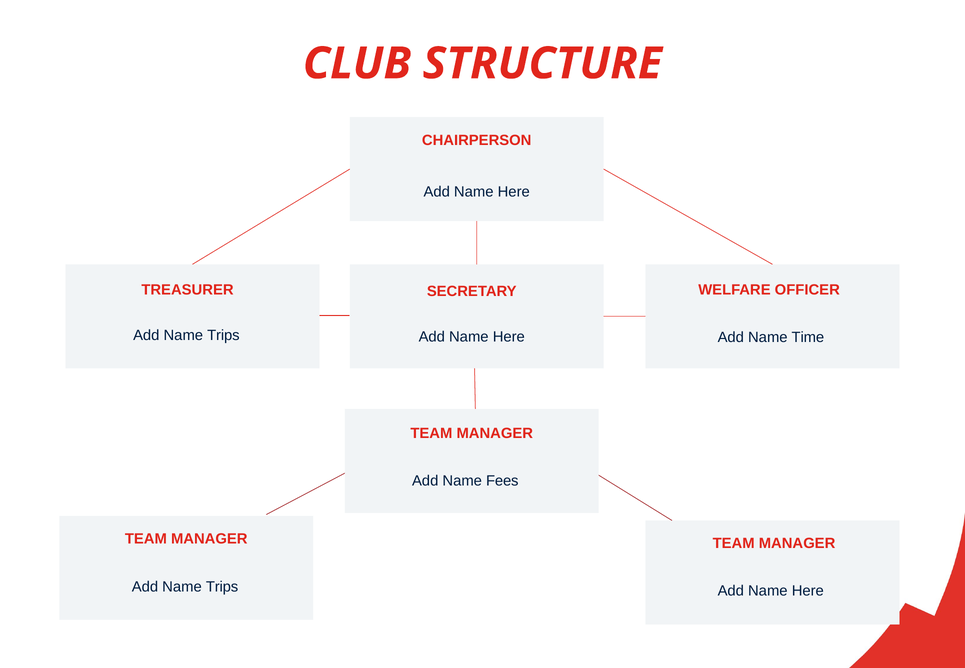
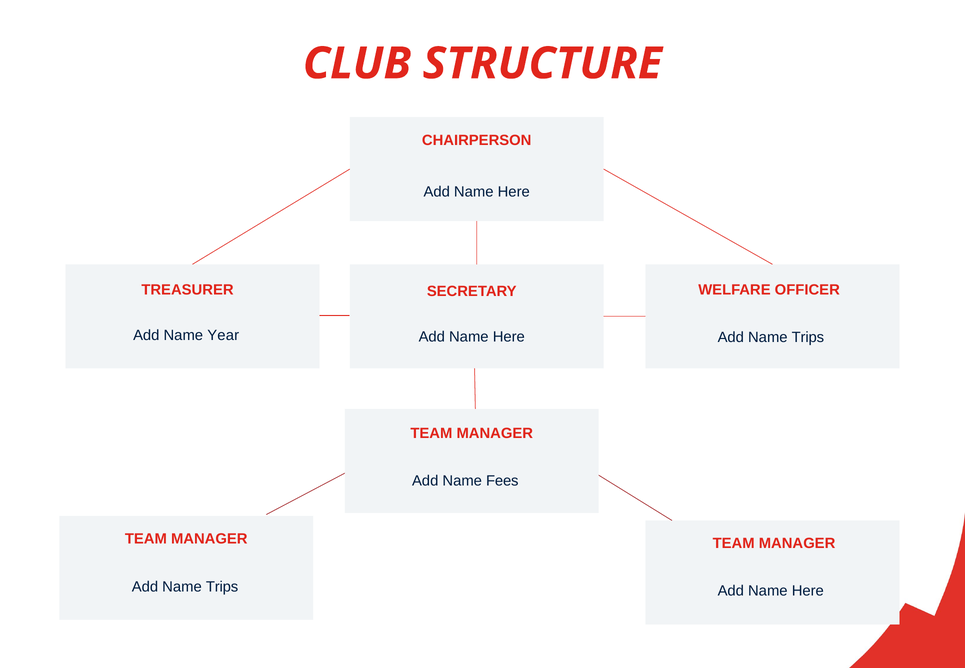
Trips: Trips -> Year (223, 336)
Time: Time -> Trips (808, 338)
